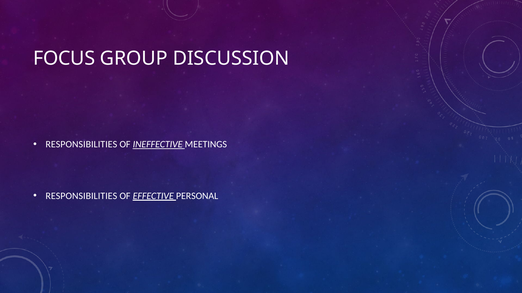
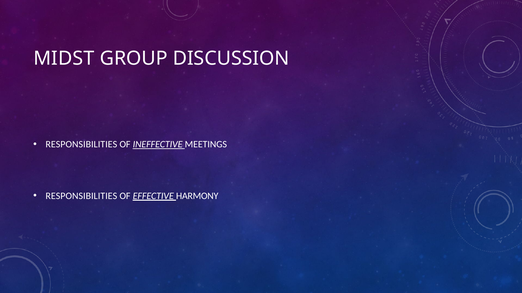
FOCUS: FOCUS -> MIDST (64, 59)
PERSONAL: PERSONAL -> HARMONY (197, 196)
